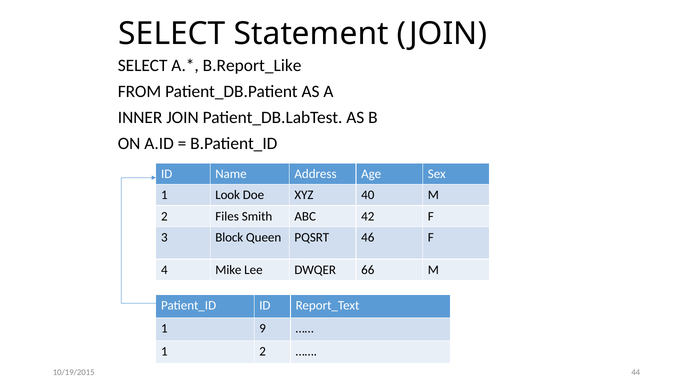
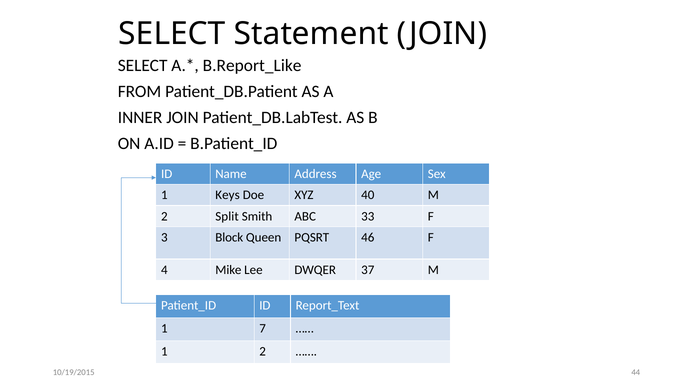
Look: Look -> Keys (228, 195)
Files: Files -> Split (227, 216)
42: 42 -> 33 (368, 216)
66: 66 -> 37 (368, 270)
9: 9 -> 7 (263, 328)
